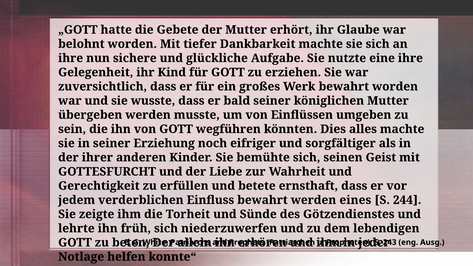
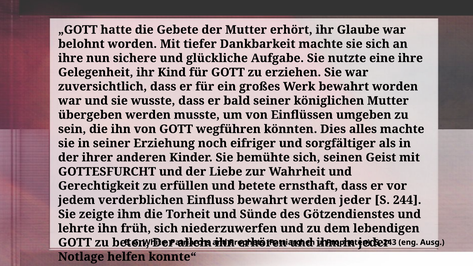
werden eines: eines -> jeder (355, 200)
